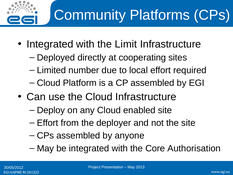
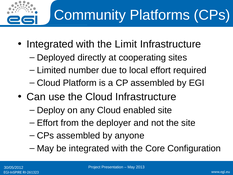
Authorisation: Authorisation -> Configuration (194, 148)
